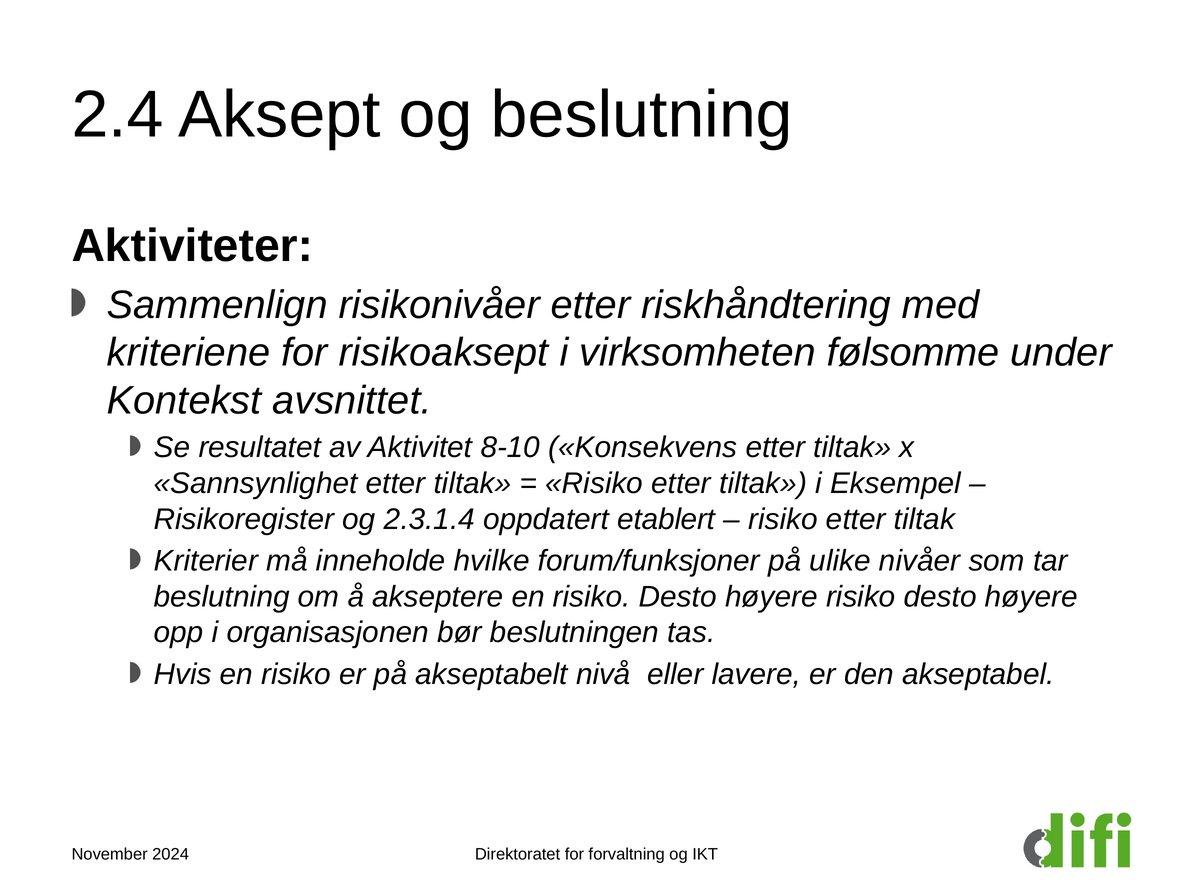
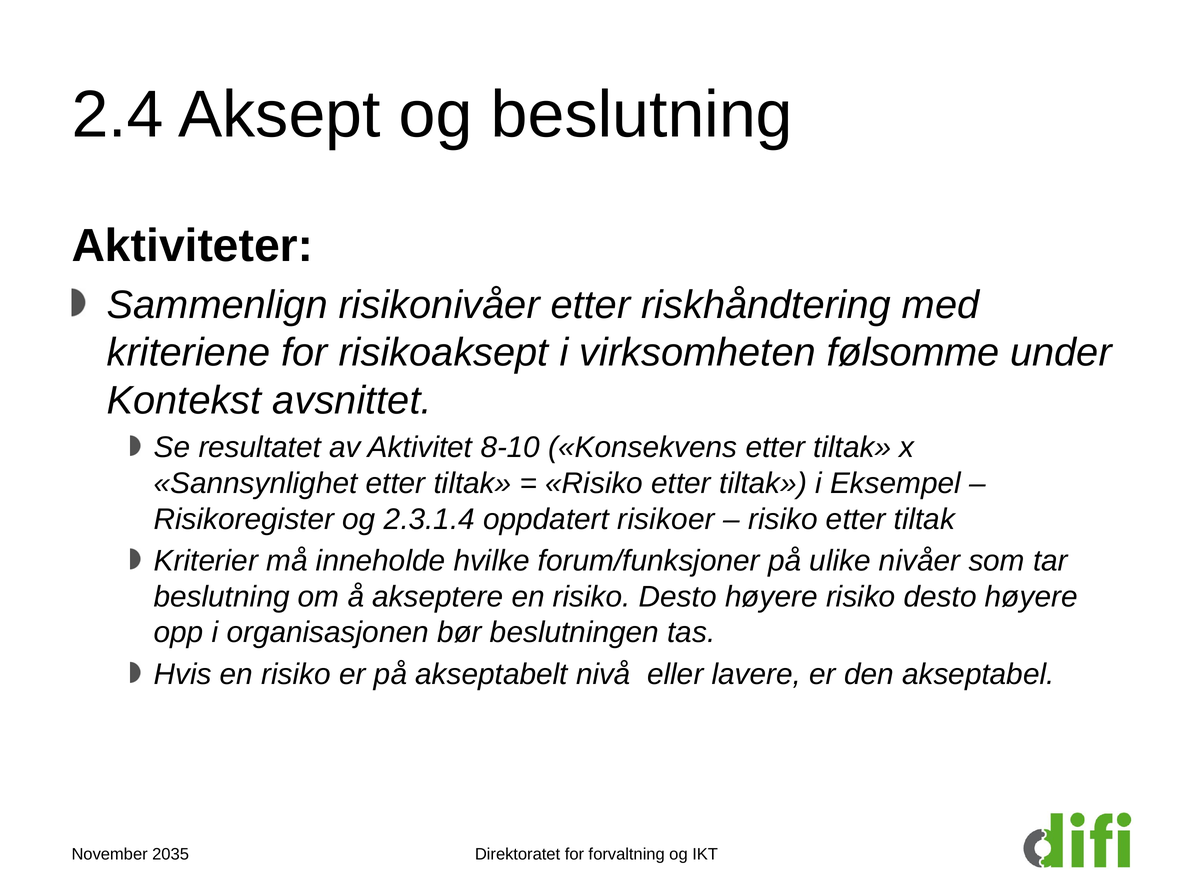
etablert: etablert -> risikoer (666, 519)
2024: 2024 -> 2035 (171, 854)
